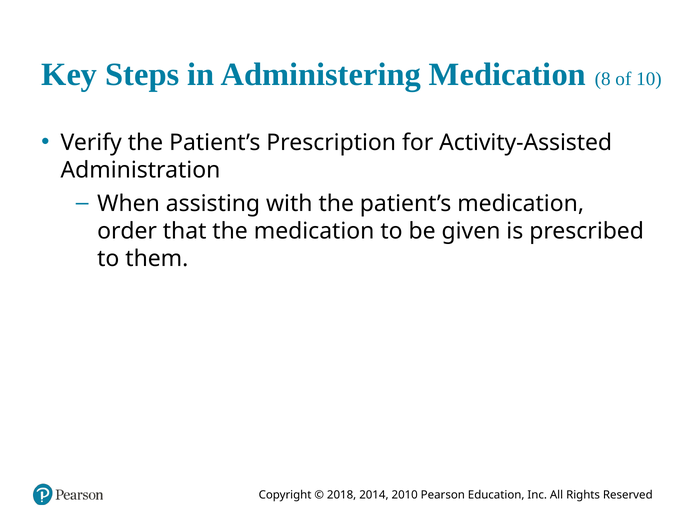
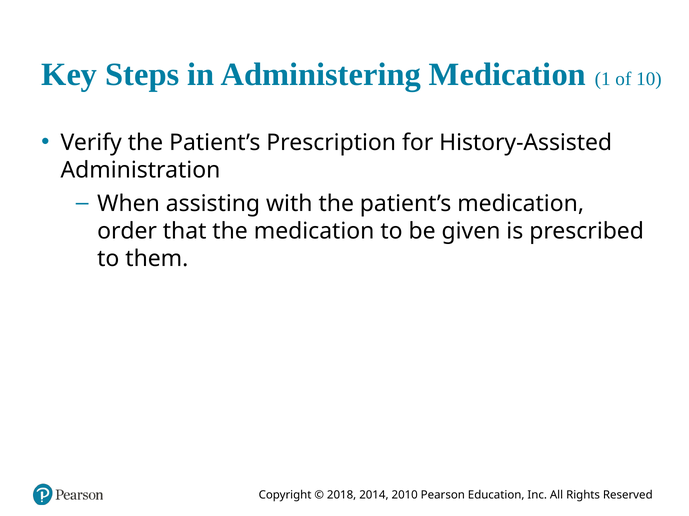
8: 8 -> 1 (603, 79)
Activity-Assisted: Activity-Assisted -> History-Assisted (526, 143)
